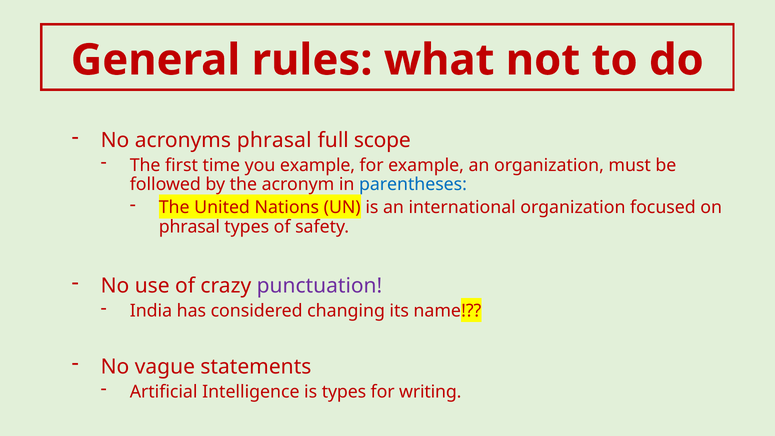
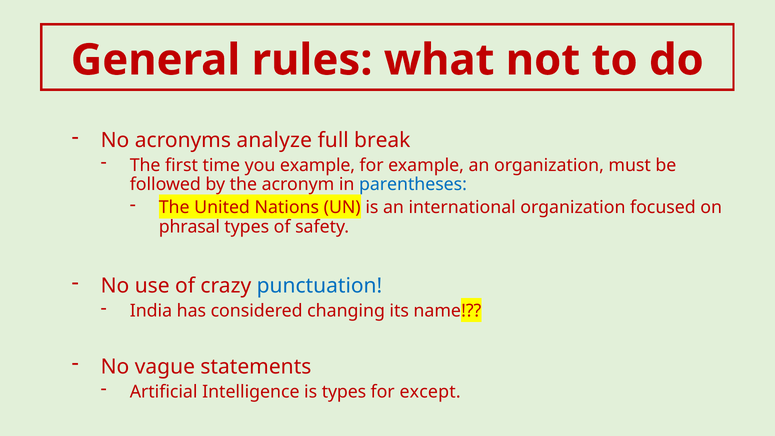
acronyms phrasal: phrasal -> analyze (274, 140)
scope: scope -> break (382, 140)
punctuation colour: purple -> blue (319, 286)
writing: writing -> except (430, 392)
